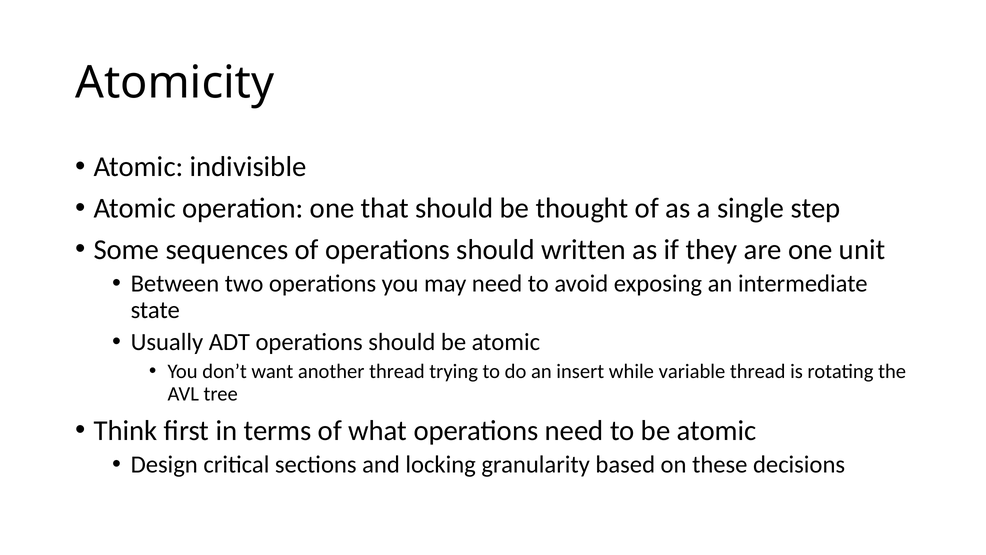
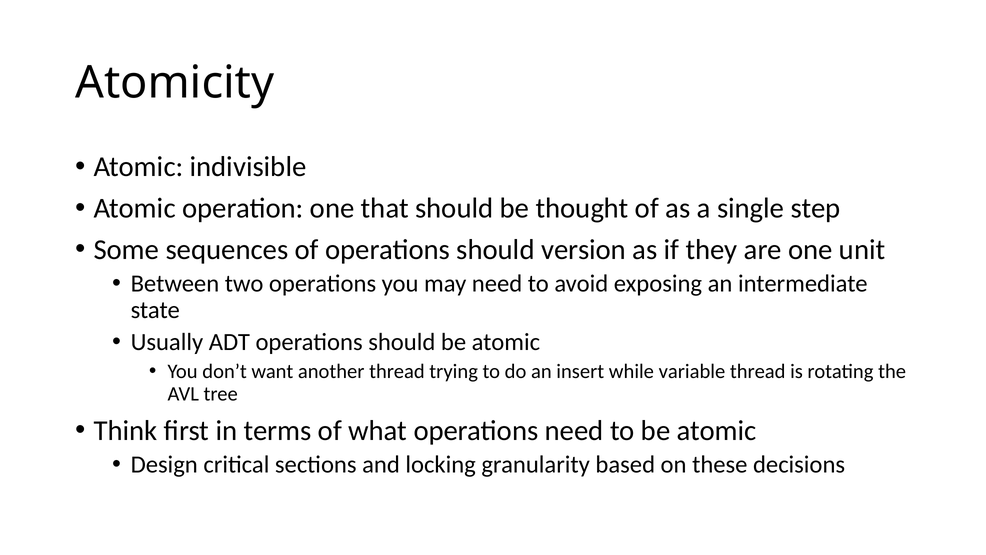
written: written -> version (584, 249)
